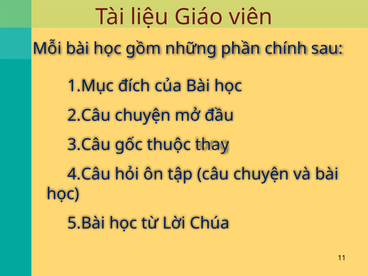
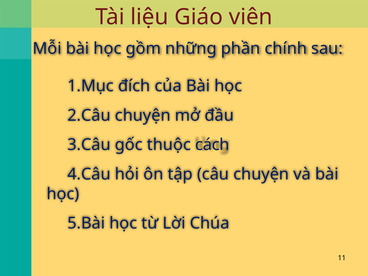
thay: thay -> cách (212, 145)
